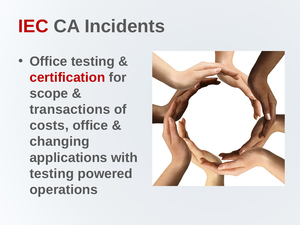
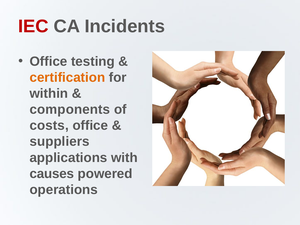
certification colour: red -> orange (67, 78)
scope: scope -> within (49, 94)
transactions: transactions -> components (70, 110)
changing: changing -> suppliers (60, 142)
testing: testing -> causes (52, 174)
